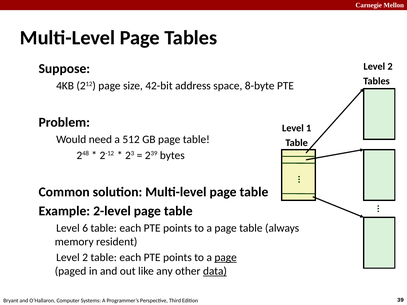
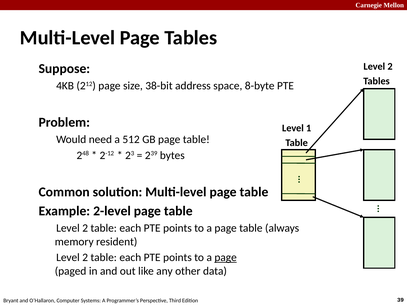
42-bit: 42-bit -> 38-bit (159, 86)
6: 6 -> 2 (85, 228)
data underline: present -> none (215, 271)
